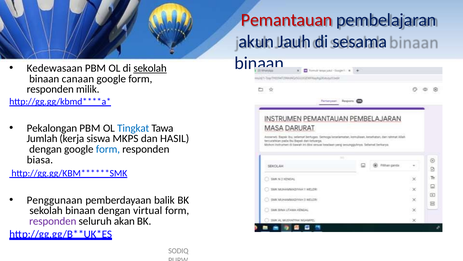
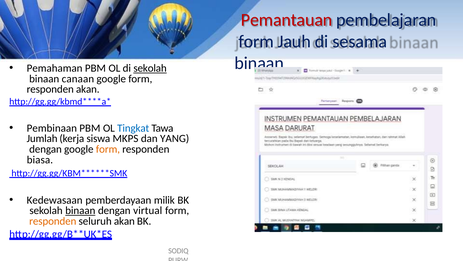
akun: akun -> form (256, 42)
Kedewasaan: Kedewasaan -> Pemahaman (55, 68)
responden milik: milik -> akan (88, 89)
Pekalongan: Pekalongan -> Pembinaan (52, 128)
HASIL: HASIL -> YANG (175, 139)
form colour: blue -> orange (108, 149)
Penggunaan: Penggunaan -> Kedewasaan (55, 200)
balik: balik -> milik (164, 200)
binaan underline: none -> present (80, 210)
responden colour: purple -> orange (53, 221)
